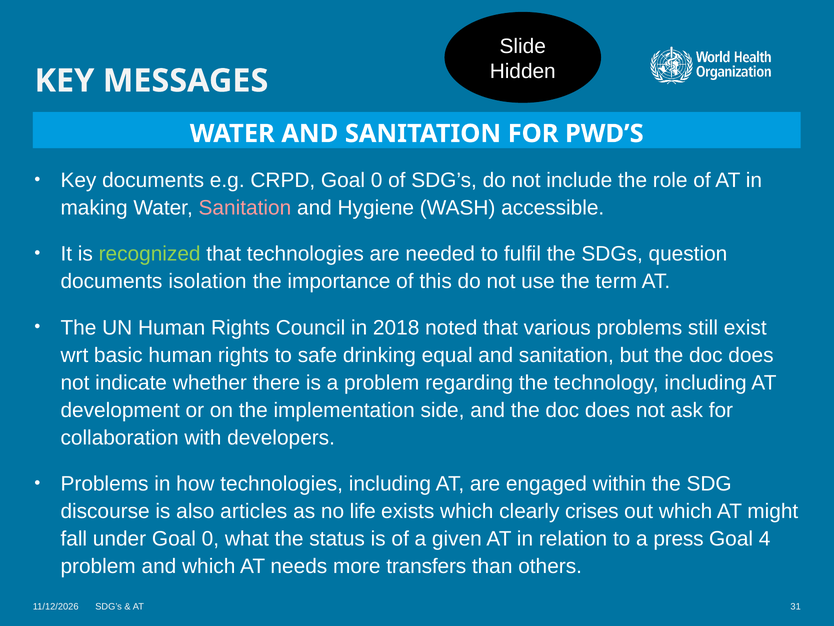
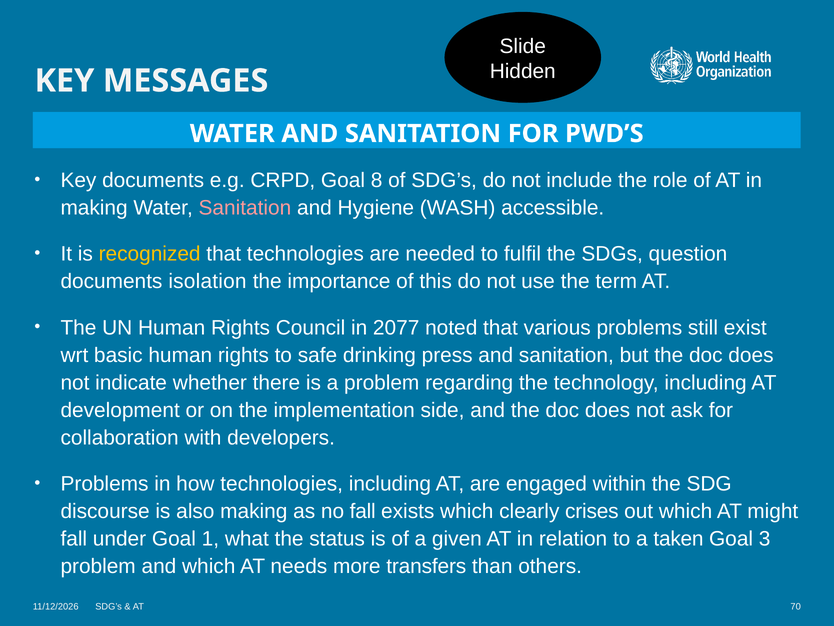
CRPD Goal 0: 0 -> 8 (377, 180)
recognized colour: light green -> yellow (150, 254)
2018: 2018 -> 2077 (396, 327)
equal: equal -> press (447, 355)
also articles: articles -> making (254, 511)
no life: life -> fall (363, 511)
under Goal 0: 0 -> 1 (210, 539)
press: press -> taken (679, 539)
4: 4 -> 3 (765, 539)
31: 31 -> 70 (796, 606)
